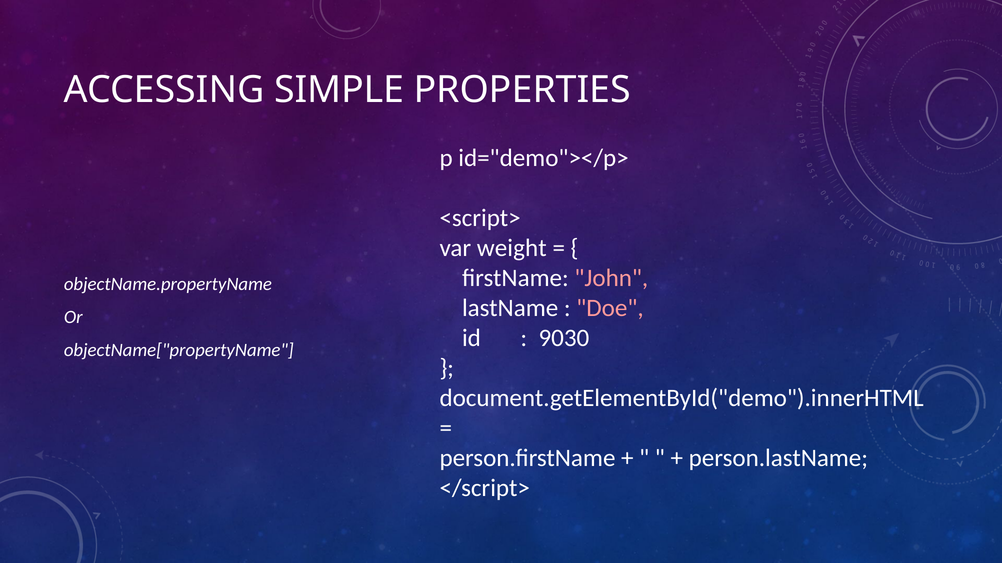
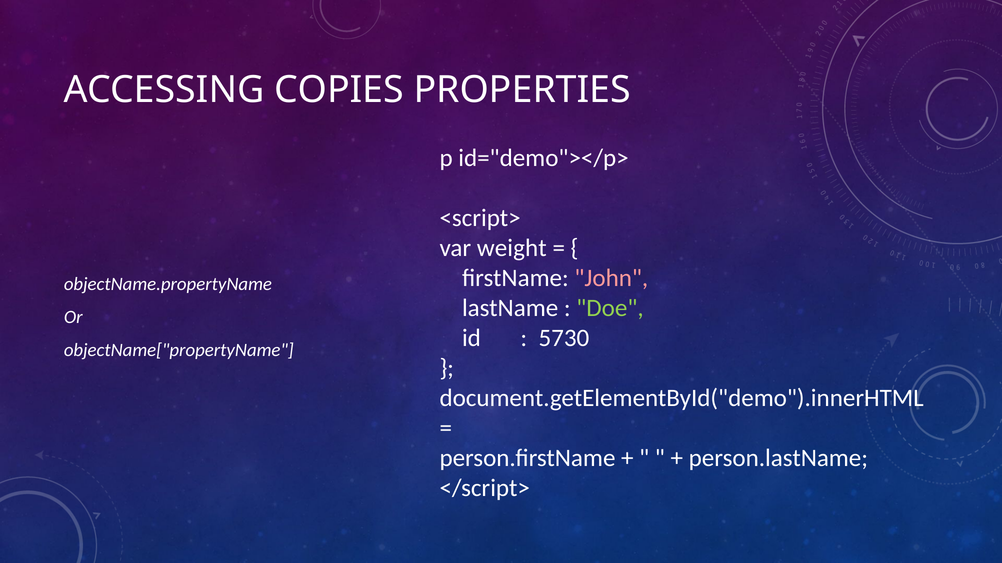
SIMPLE: SIMPLE -> COPIES (339, 90)
Doe colour: pink -> light green (610, 308)
9030: 9030 -> 5730 (564, 338)
